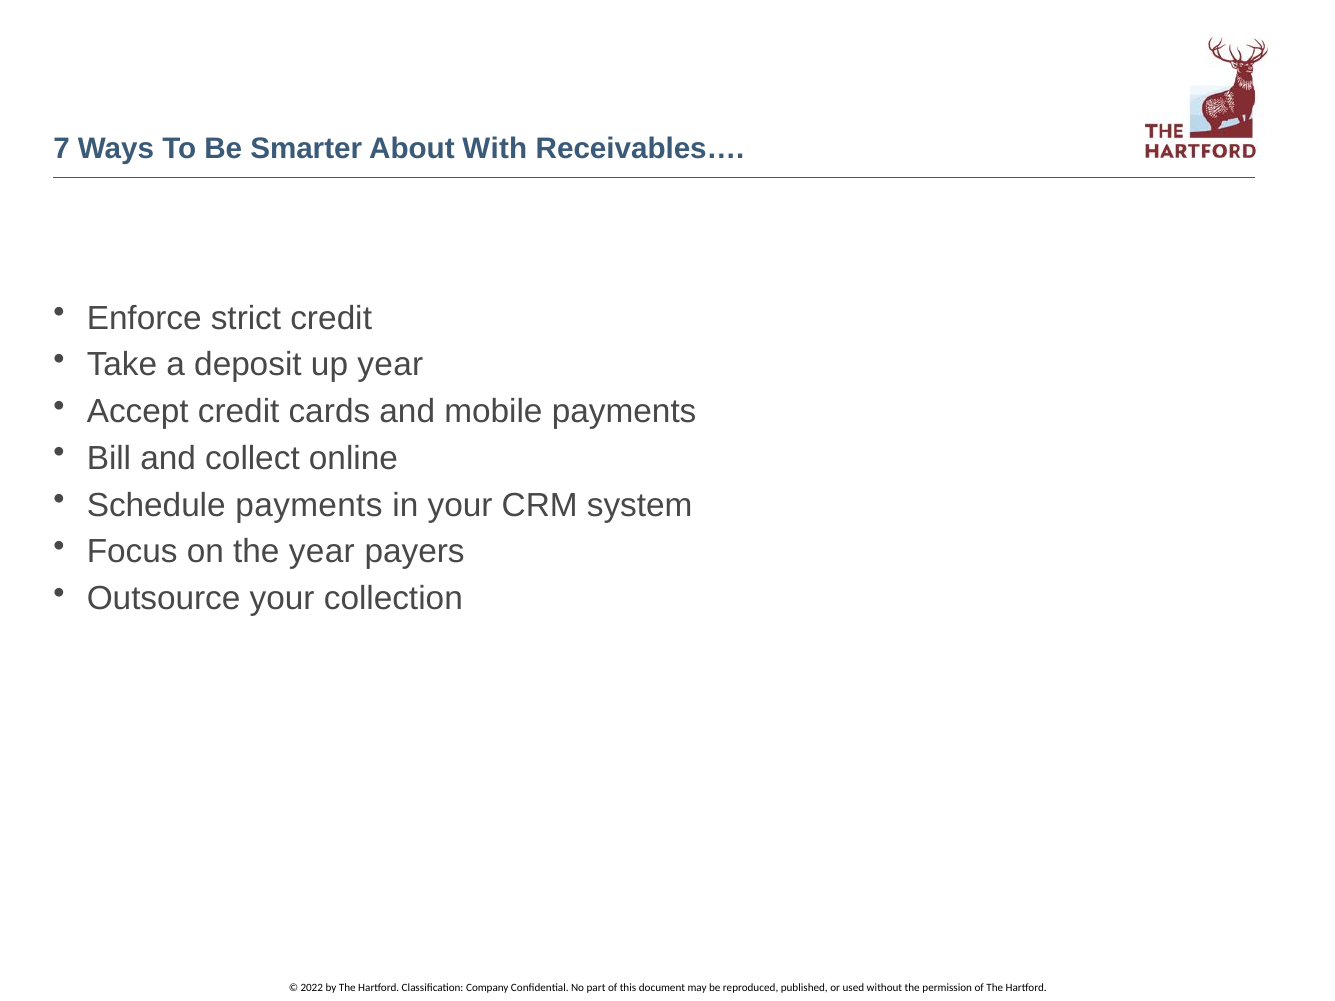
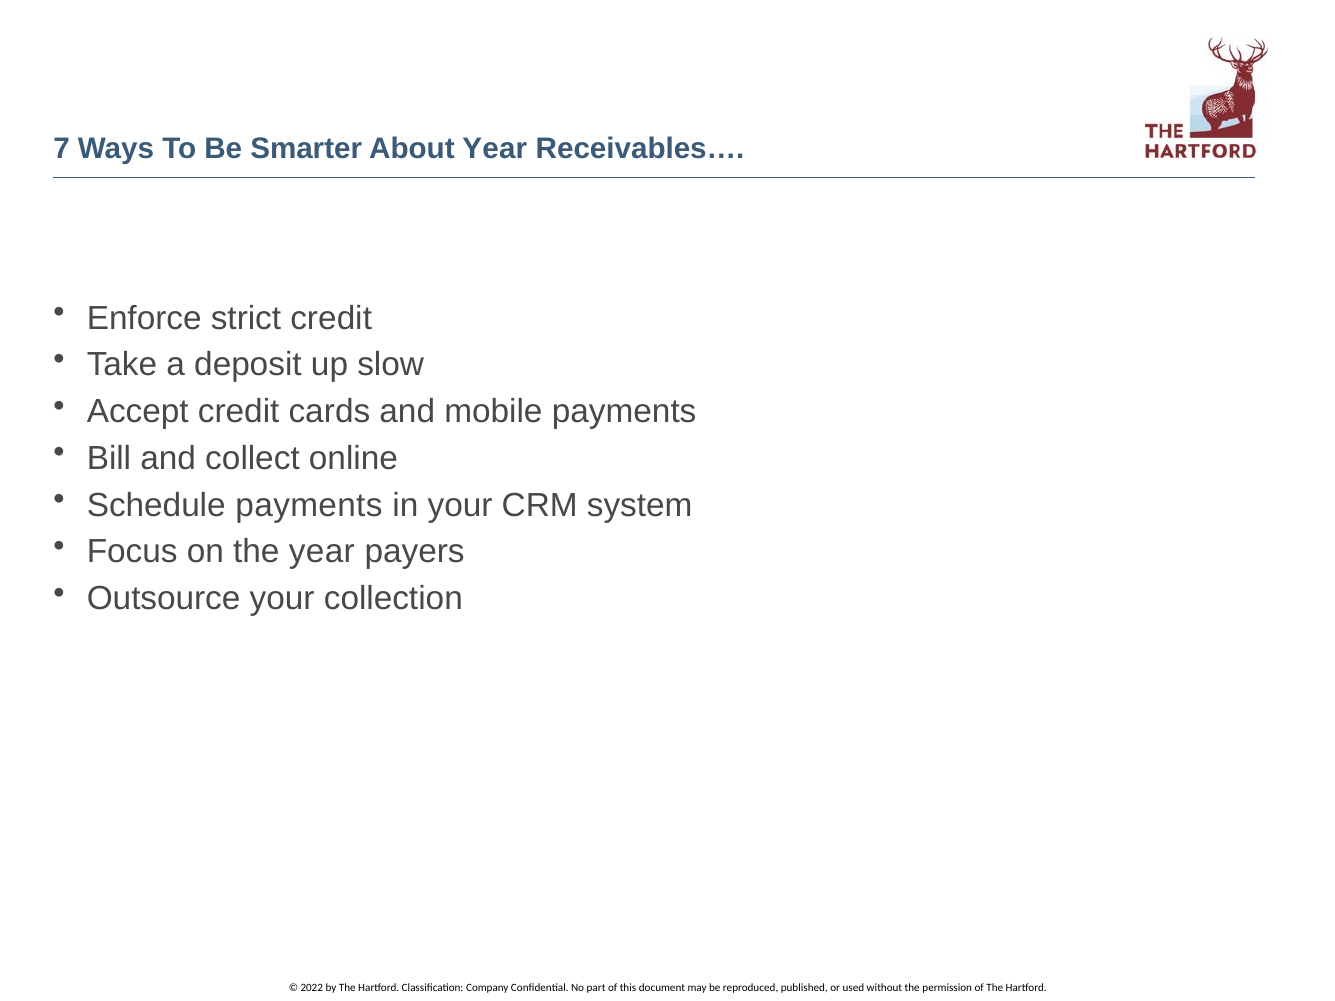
About With: With -> Year (495, 149)
up year: year -> slow (391, 365)
